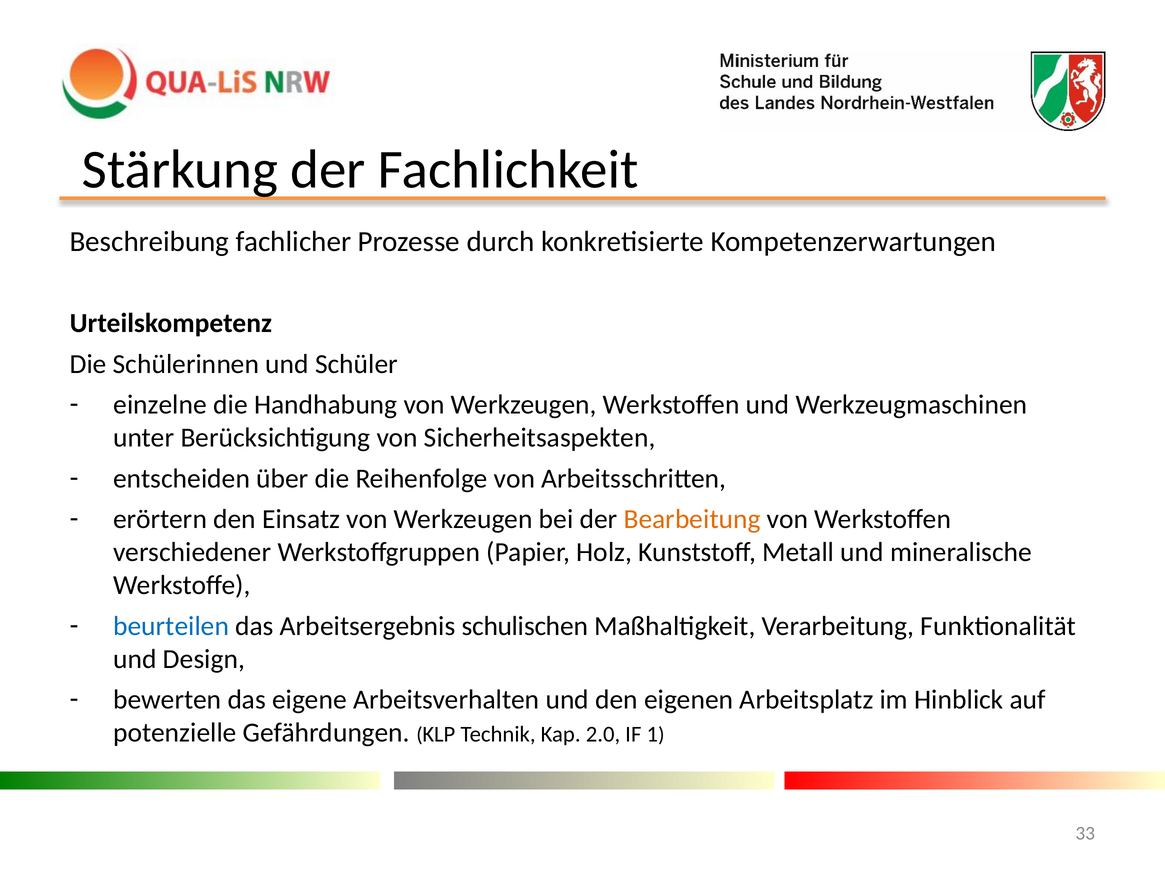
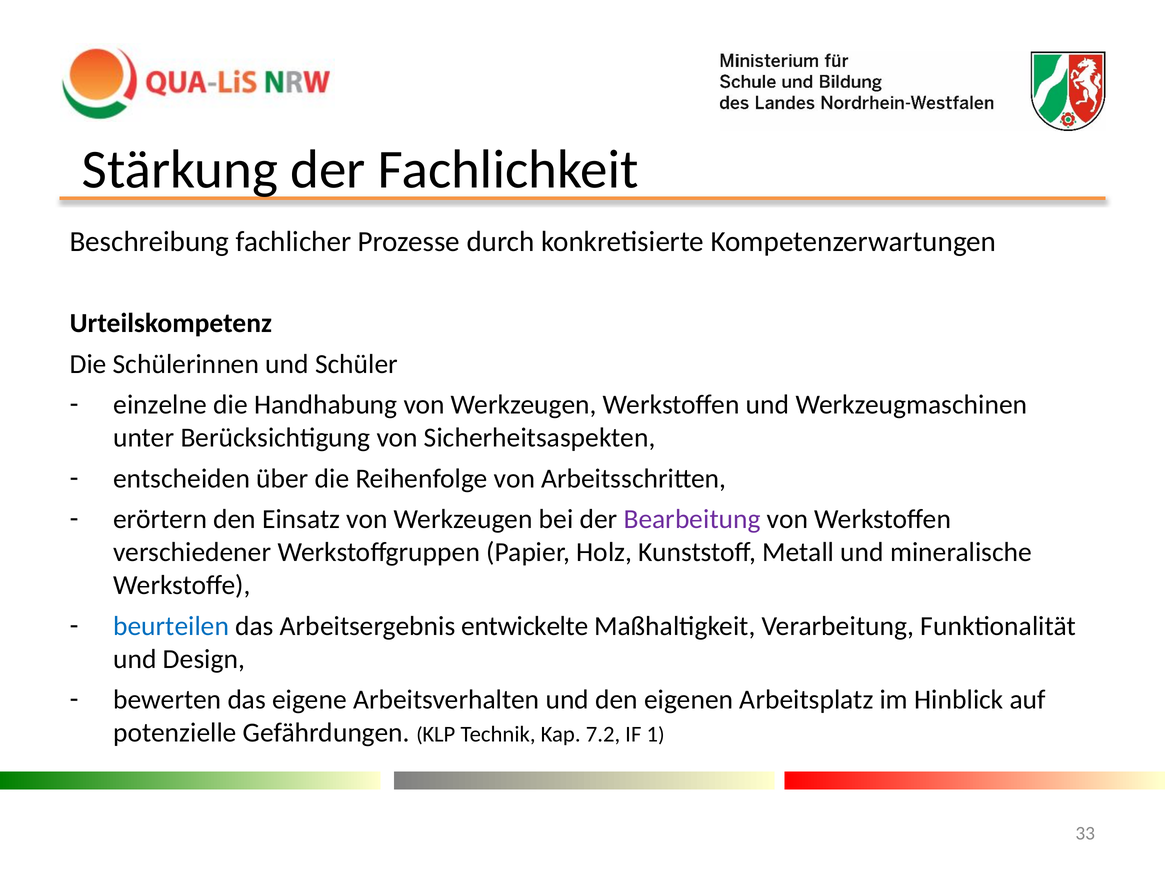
Bearbeitung colour: orange -> purple (692, 520)
schulischen: schulischen -> entwickelte (525, 627)
2.0: 2.0 -> 7.2 (603, 735)
